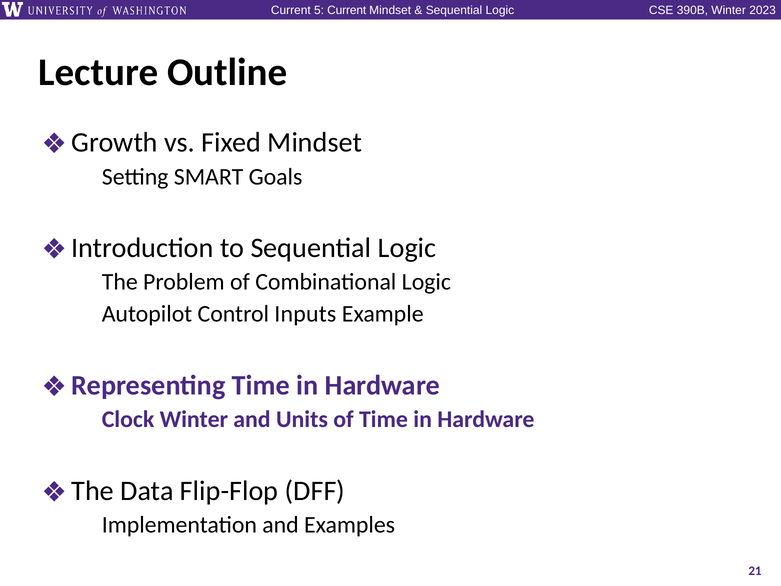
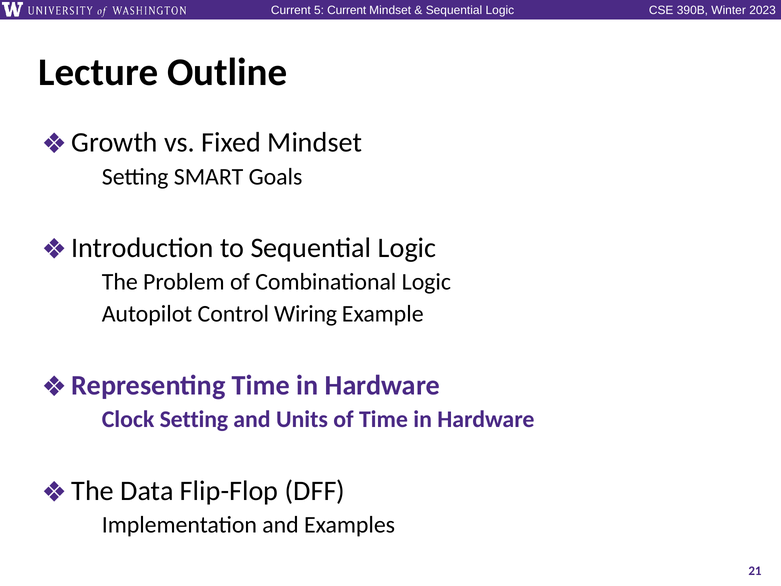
Inputs: Inputs -> Wiring (306, 314)
Winter: Winter -> Setting (194, 419)
